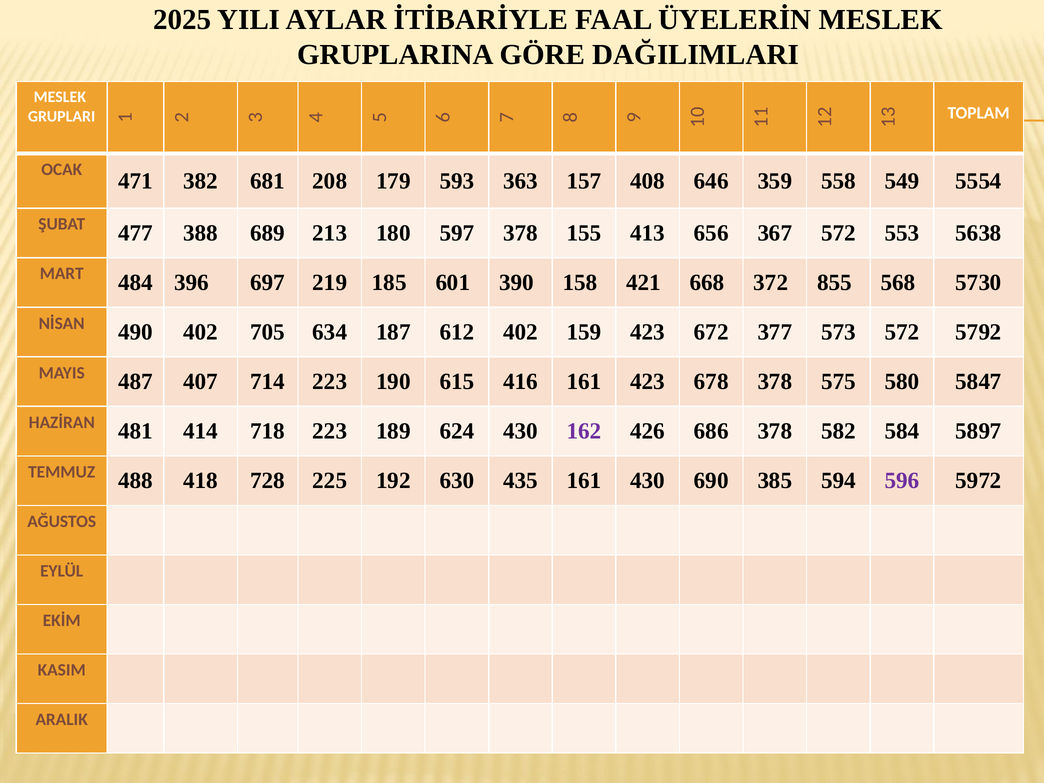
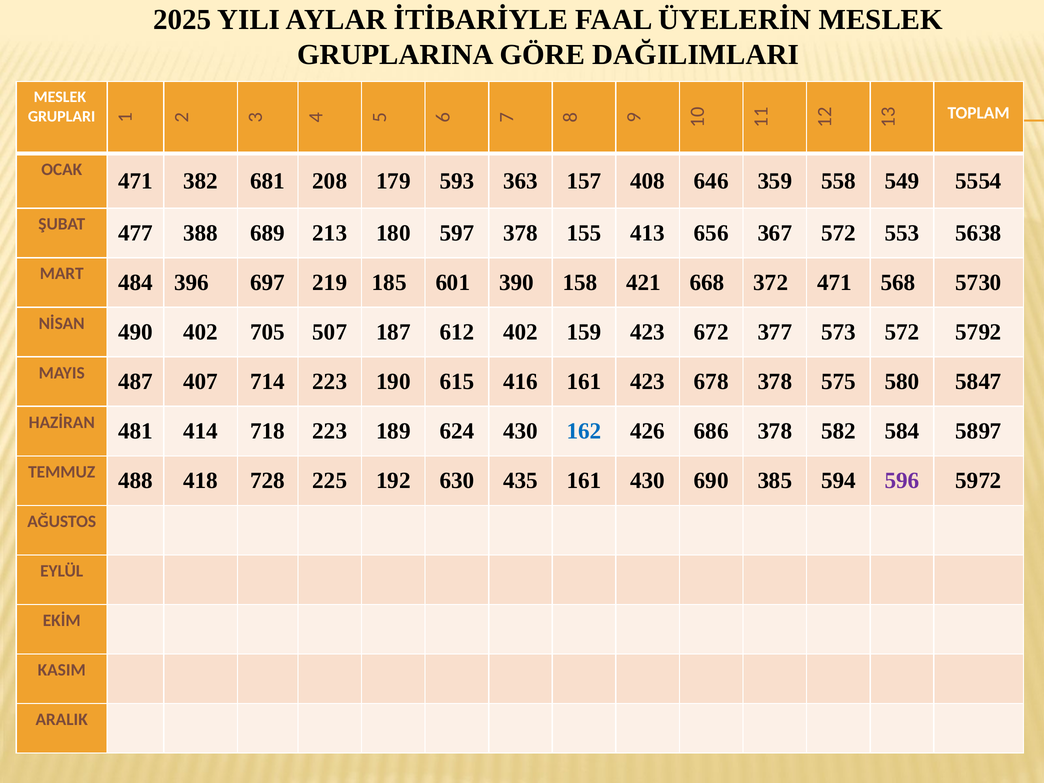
372 855: 855 -> 471 (834, 283)
634: 634 -> 507 (330, 332)
162 colour: purple -> blue (584, 431)
